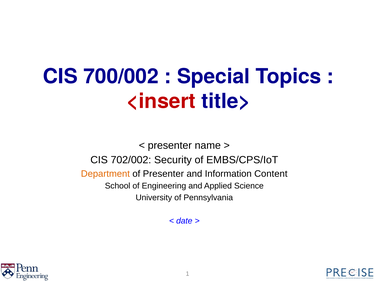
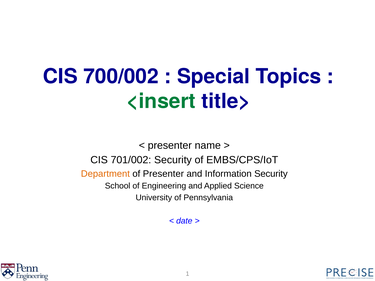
<insert colour: red -> green (161, 101)
702/002: 702/002 -> 701/002 (131, 160)
Information Content: Content -> Security (271, 174)
